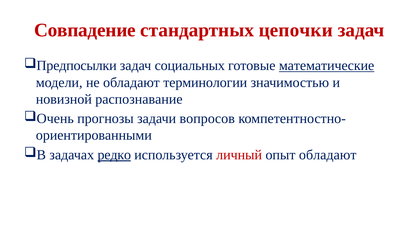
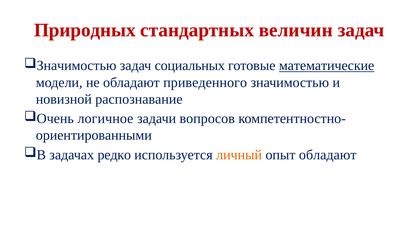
Совпадение: Совпадение -> Природных (85, 30)
цепочки: цепочки -> величин (296, 30)
Предпосылки: Предпосылки -> Значимостью (77, 66)
терминологии: терминологии -> приведенного (205, 83)
прогнозы: прогнозы -> логичное (105, 119)
редко underline: present -> none (114, 155)
личный colour: red -> orange (239, 155)
